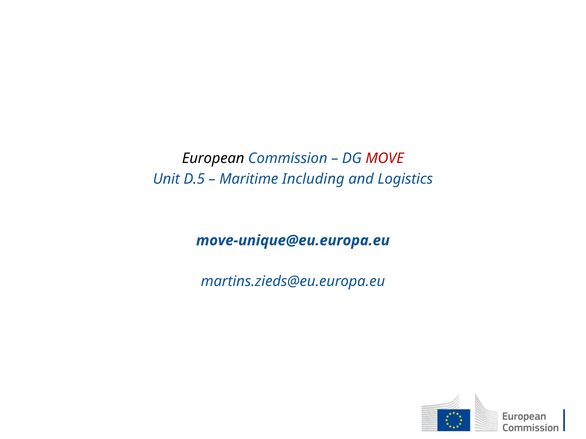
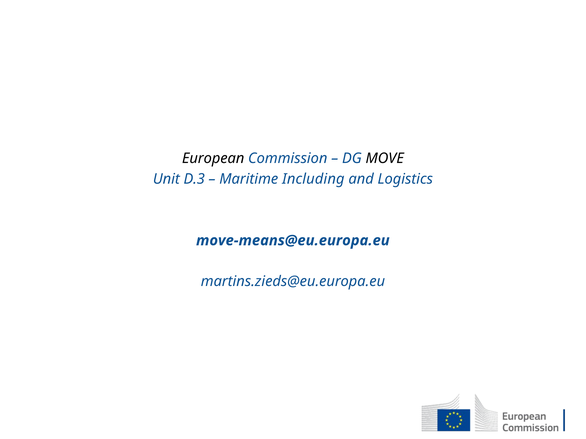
MOVE colour: red -> black (385, 159)
D.5: D.5 -> D.3 (194, 179)
move-unique@eu.europa.eu: move-unique@eu.europa.eu -> move-means@eu.europa.eu (293, 241)
